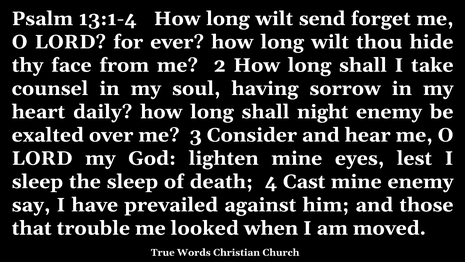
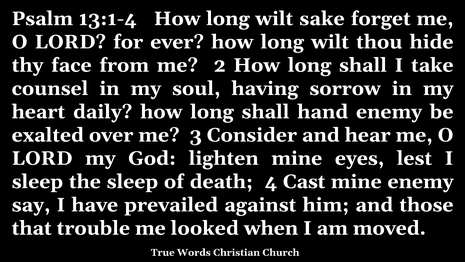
send: send -> sake (322, 19)
night: night -> hand (323, 112)
